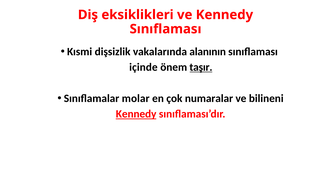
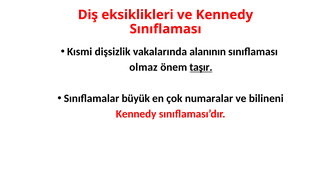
içinde: içinde -> olmaz (143, 67)
molar: molar -> büyük (136, 98)
Kennedy underline: present -> none (136, 114)
